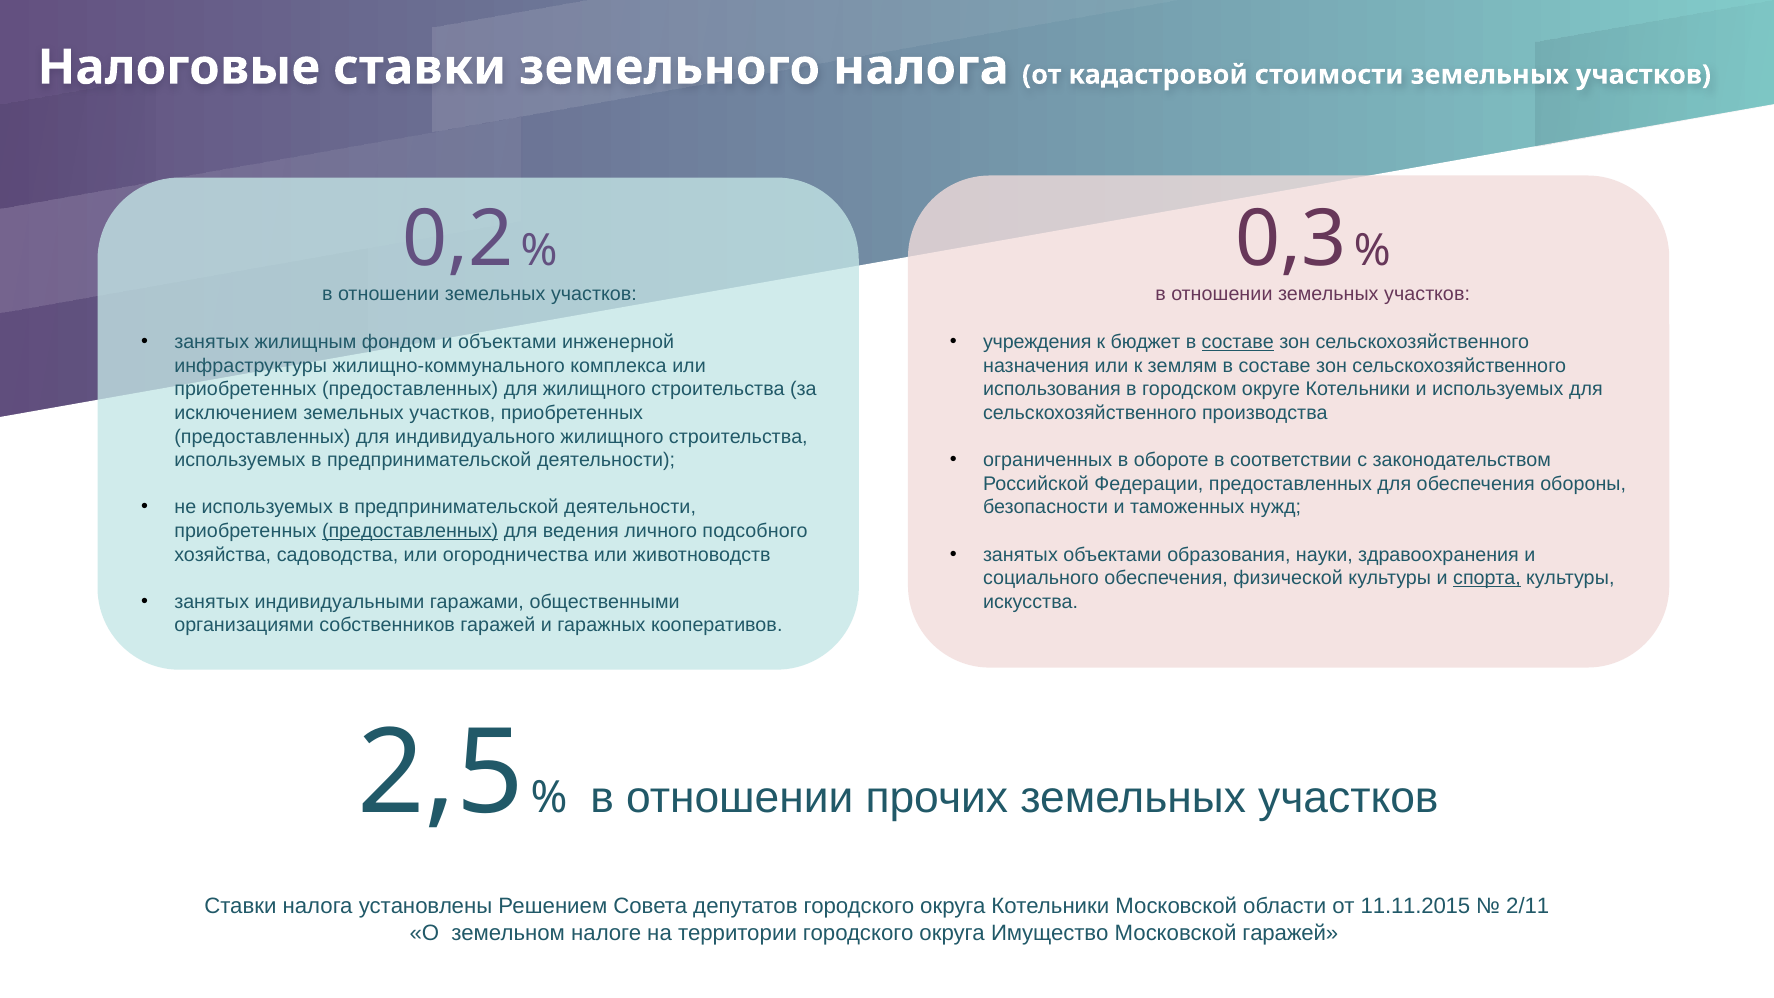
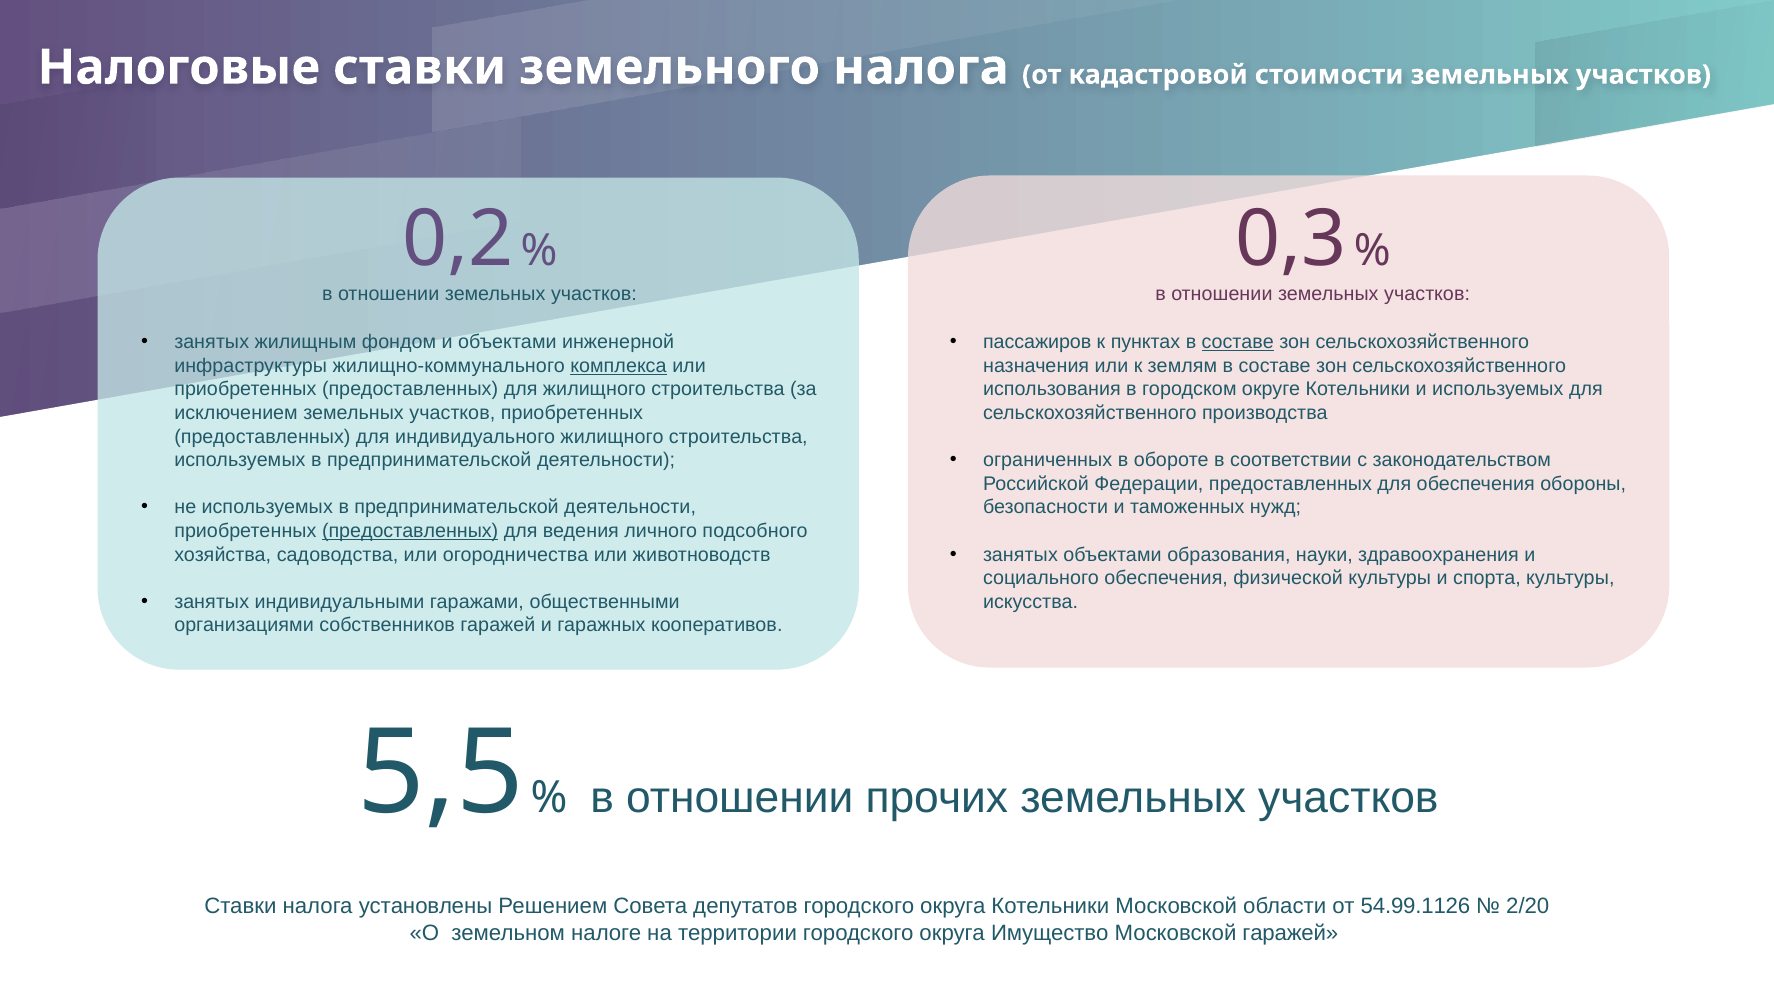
учреждения: учреждения -> пассажиров (1037, 342)
бюджет: бюджет -> пунктах (1146, 342)
комплекса underline: none -> present (619, 366)
спорта underline: present -> none (1487, 578)
2,5: 2,5 -> 5,5 (441, 773)
11.11.2015: 11.11.2015 -> 54.99.1126 (1415, 906)
2/11: 2/11 -> 2/20 (1528, 906)
